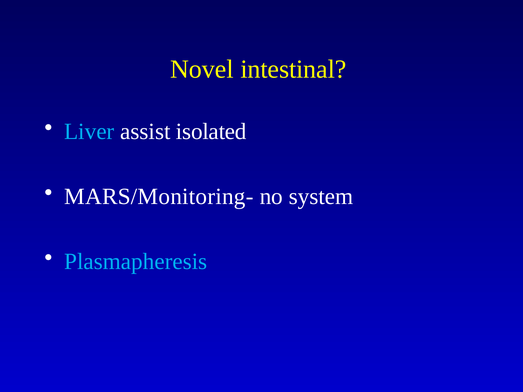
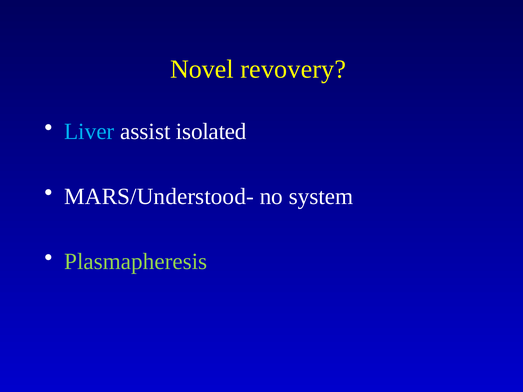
intestinal: intestinal -> revovery (293, 69)
MARS/Monitoring-: MARS/Monitoring- -> MARS/Understood- (159, 197)
Plasmapheresis colour: light blue -> light green (136, 262)
